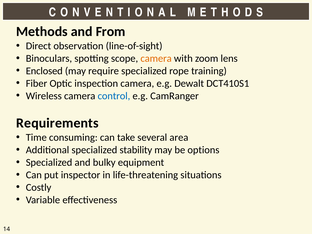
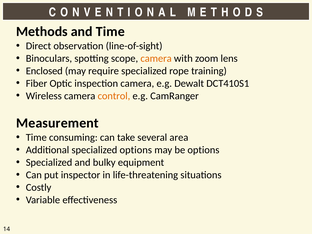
and From: From -> Time (110, 32)
control colour: blue -> orange (114, 96)
Requirements: Requirements -> Measurement (57, 123)
specialized stability: stability -> options (136, 150)
